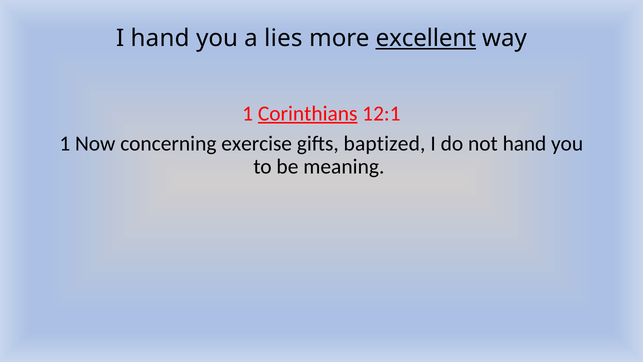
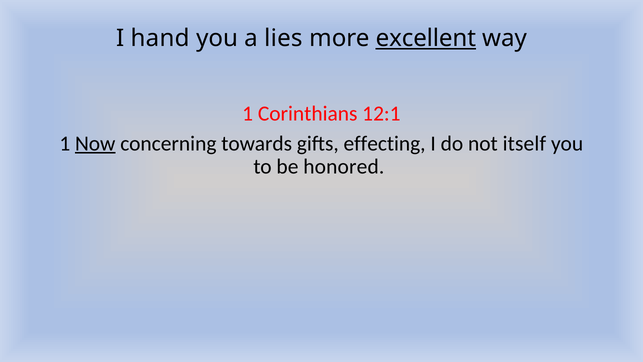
Corinthians underline: present -> none (308, 114)
Now underline: none -> present (95, 143)
exercise: exercise -> towards (257, 143)
baptized: baptized -> effecting (385, 143)
not hand: hand -> itself (524, 143)
meaning: meaning -> honored (344, 167)
